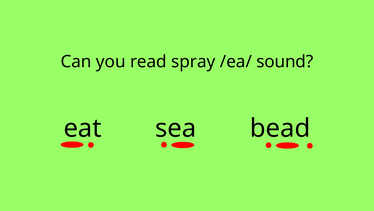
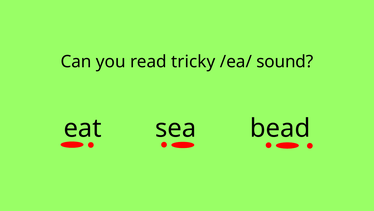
spray: spray -> tricky (193, 61)
